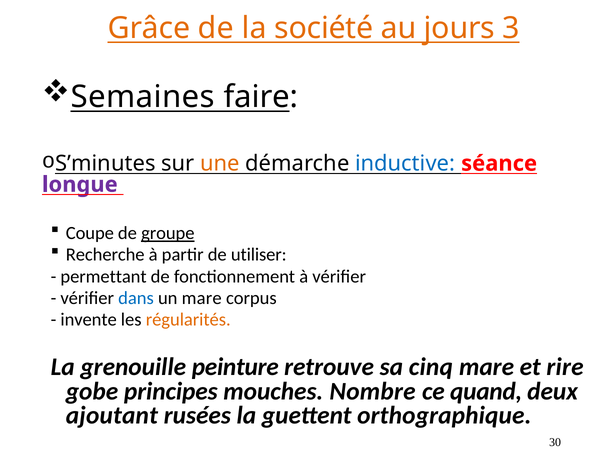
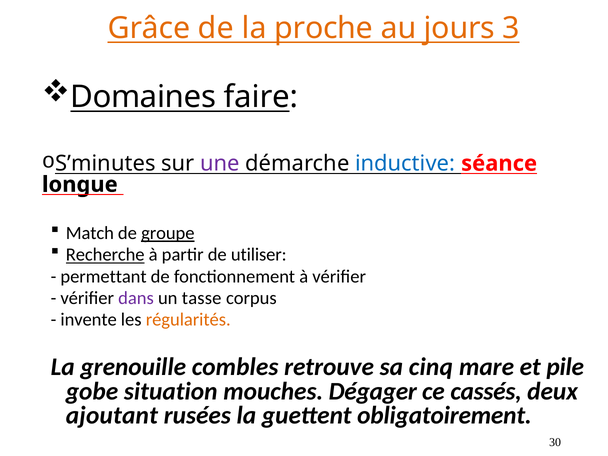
société: société -> proche (324, 28)
Semaines: Semaines -> Domaines (143, 97)
une colour: orange -> purple (220, 163)
longue colour: purple -> black (80, 185)
Coupe: Coupe -> Match (90, 233)
Recherche underline: none -> present (105, 255)
dans colour: blue -> purple (136, 298)
un mare: mare -> tasse (202, 298)
peinture: peinture -> combles (235, 367)
rire: rire -> pile (565, 367)
principes: principes -> situation (171, 391)
Nombre: Nombre -> Dégager (373, 391)
quand: quand -> cassés (486, 391)
orthographique: orthographique -> obligatoirement (444, 416)
